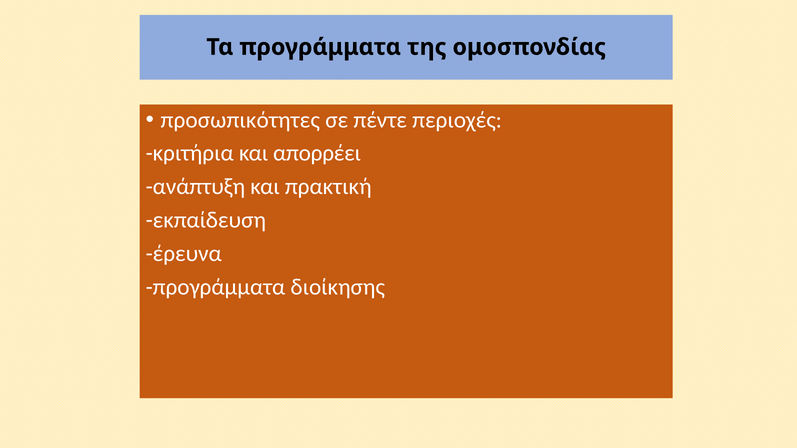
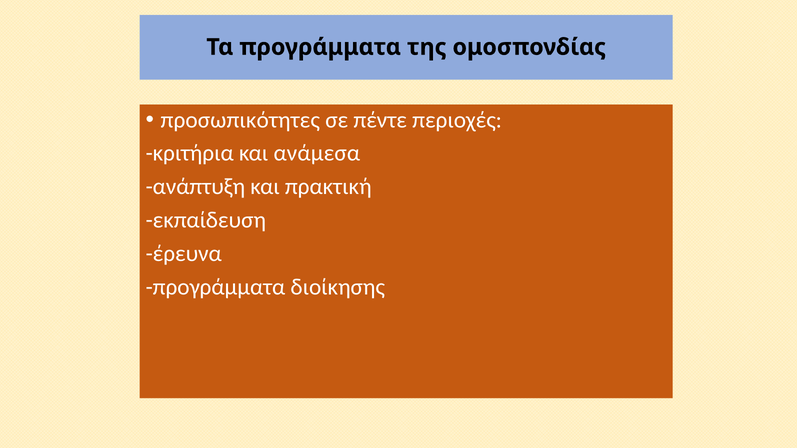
απορρέει: απορρέει -> ανάμεσα (317, 153)
